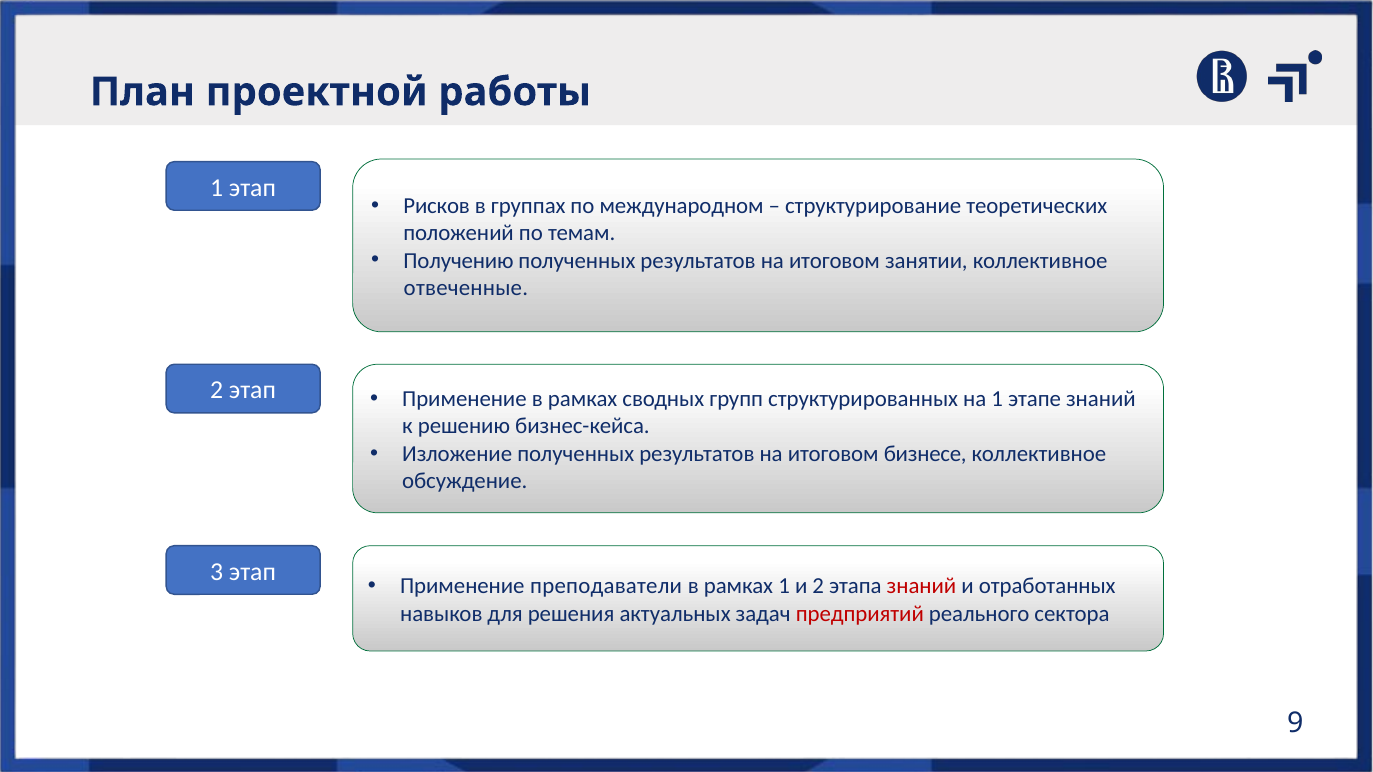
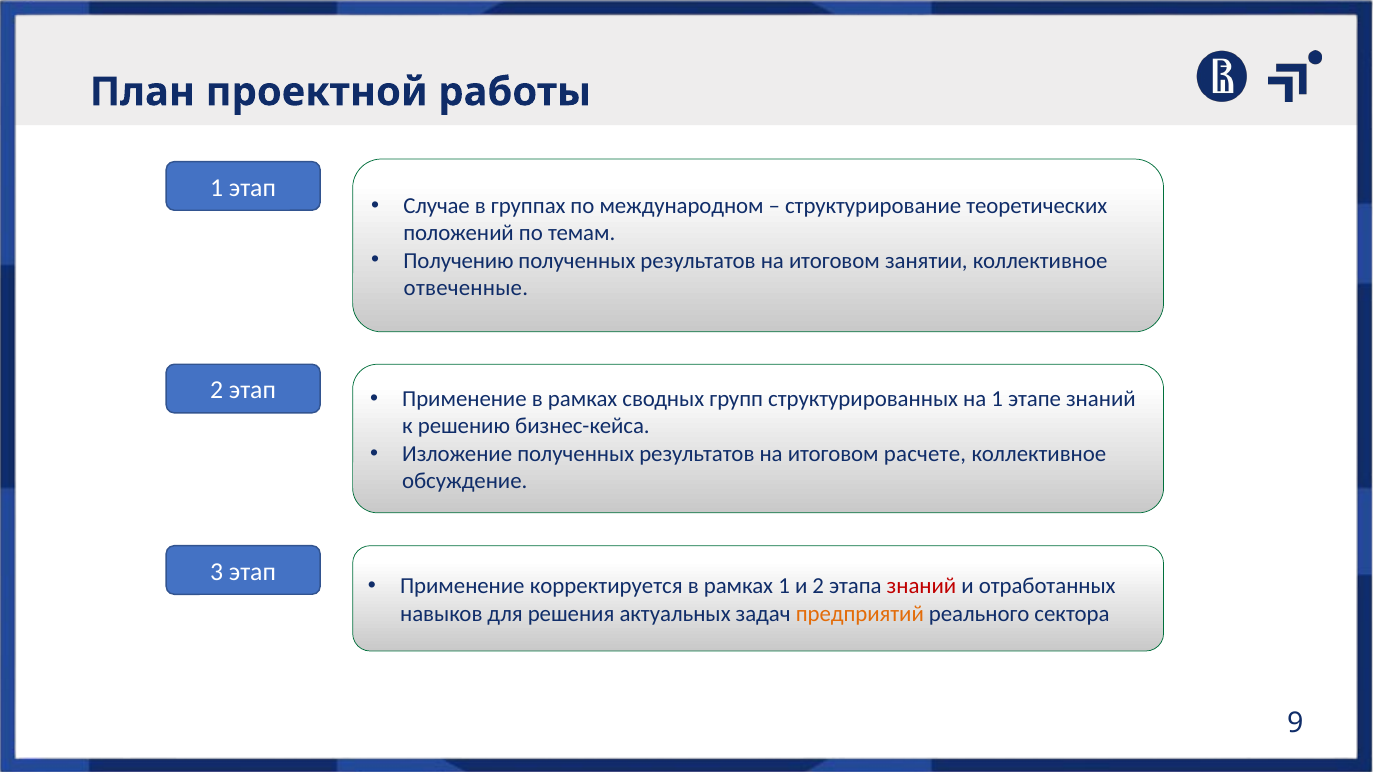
Рисков: Рисков -> Случае (437, 206)
бизнесе: бизнесе -> расчете (925, 454)
преподаватели: преподаватели -> корректируется (606, 586)
предприятий colour: red -> orange (860, 614)
